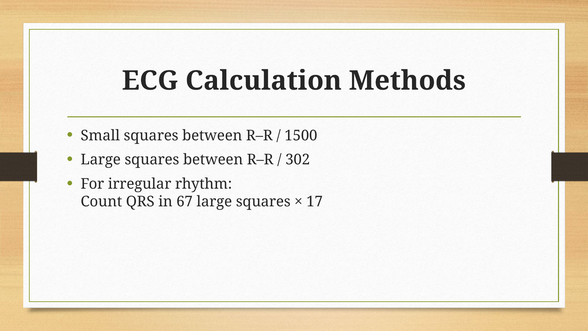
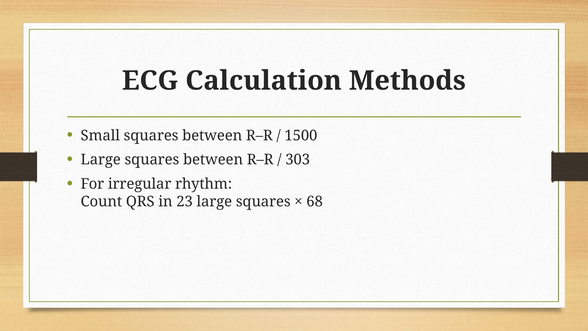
302: 302 -> 303 (298, 160)
67: 67 -> 23 (185, 202)
17: 17 -> 68 (315, 202)
